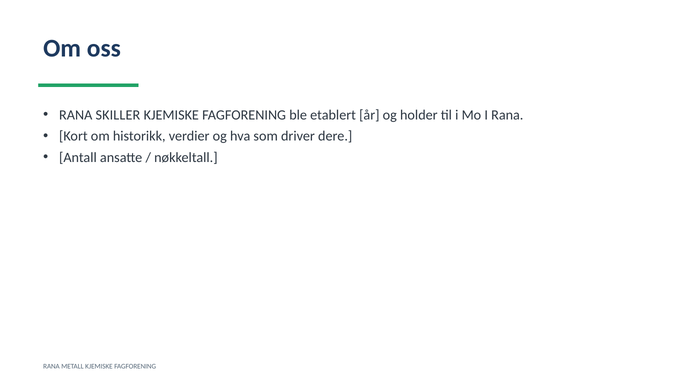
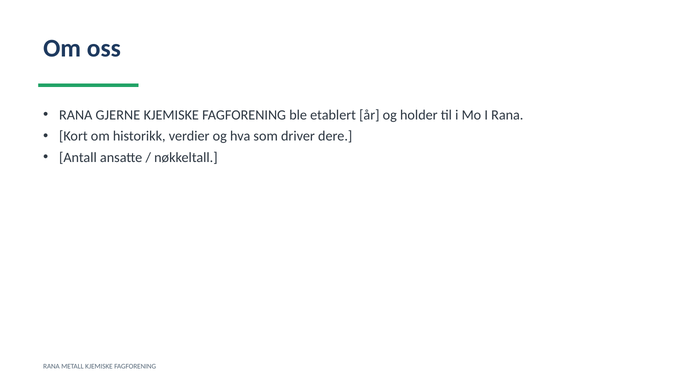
SKILLER: SKILLER -> GJERNE (118, 115)
